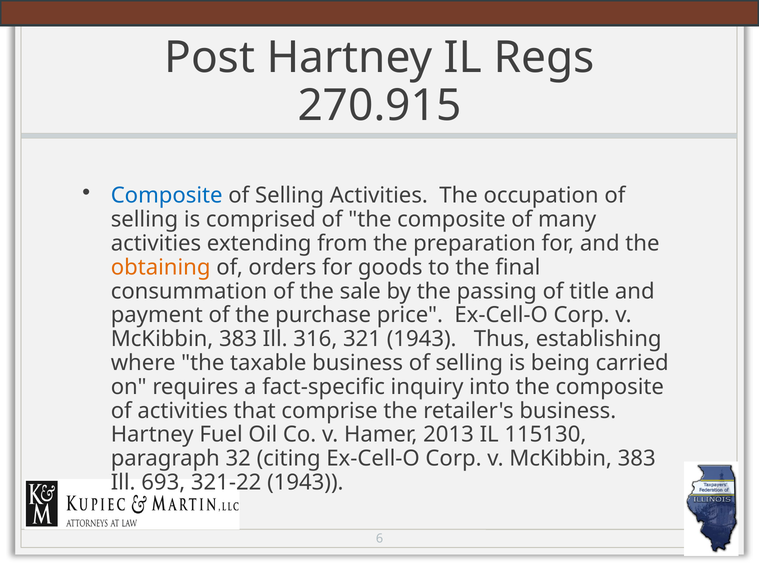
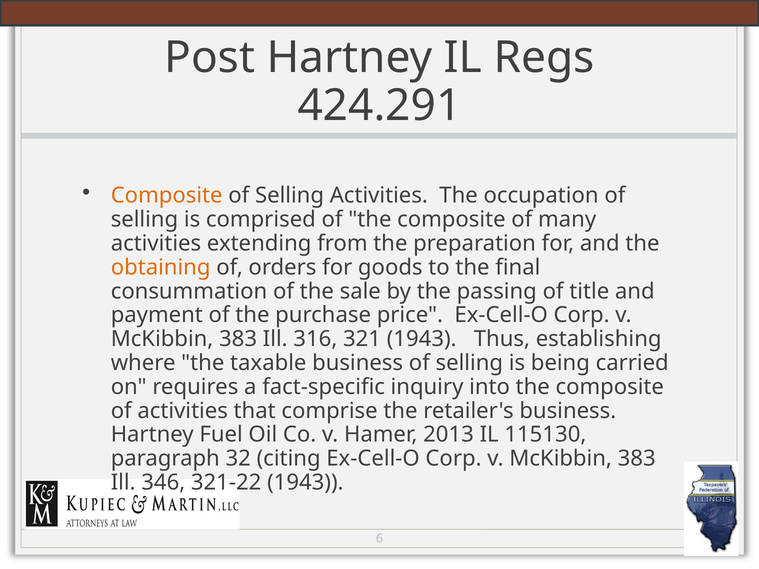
270.915: 270.915 -> 424.291 (380, 106)
Composite colour: blue -> orange (167, 196)
693: 693 -> 346 (163, 483)
